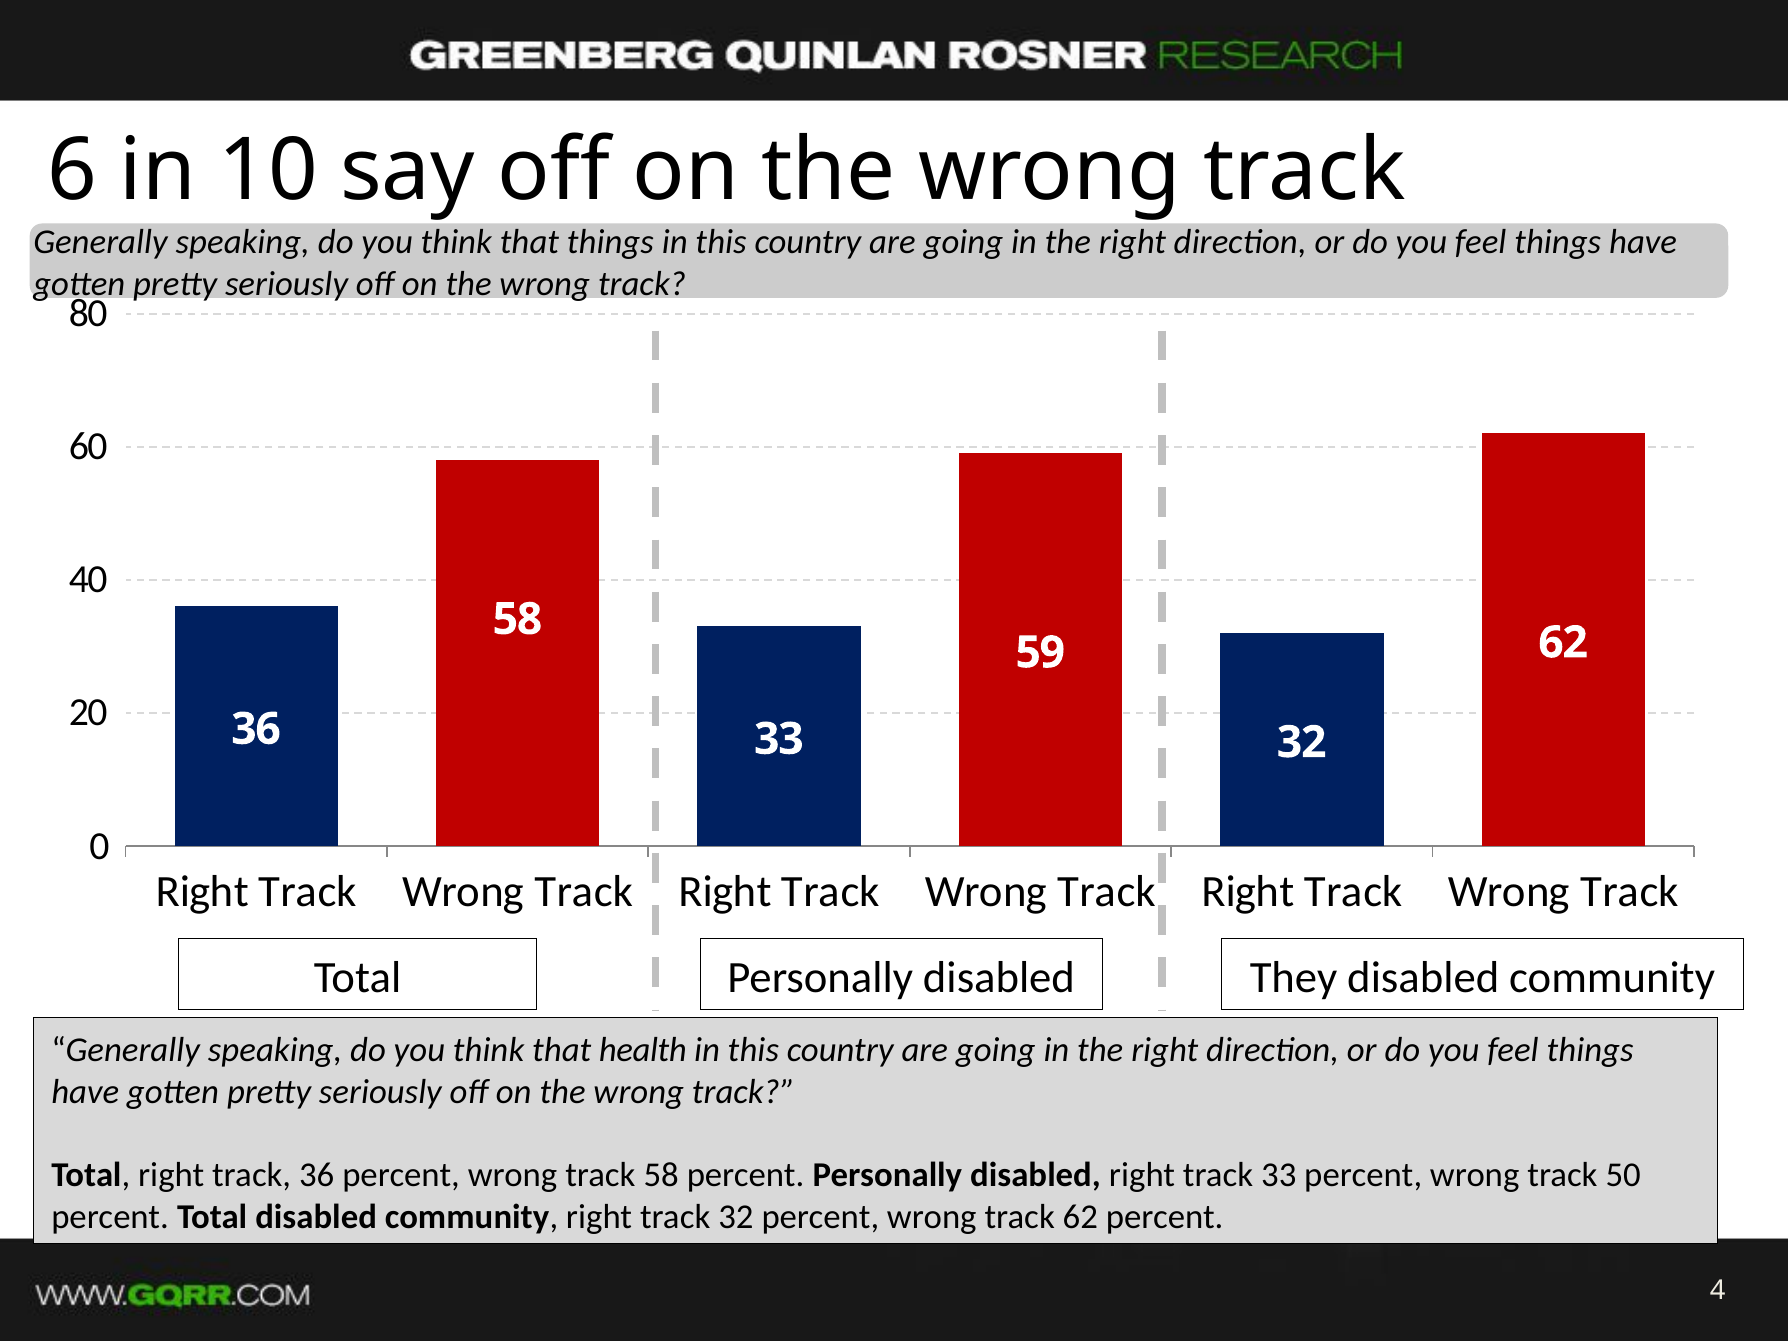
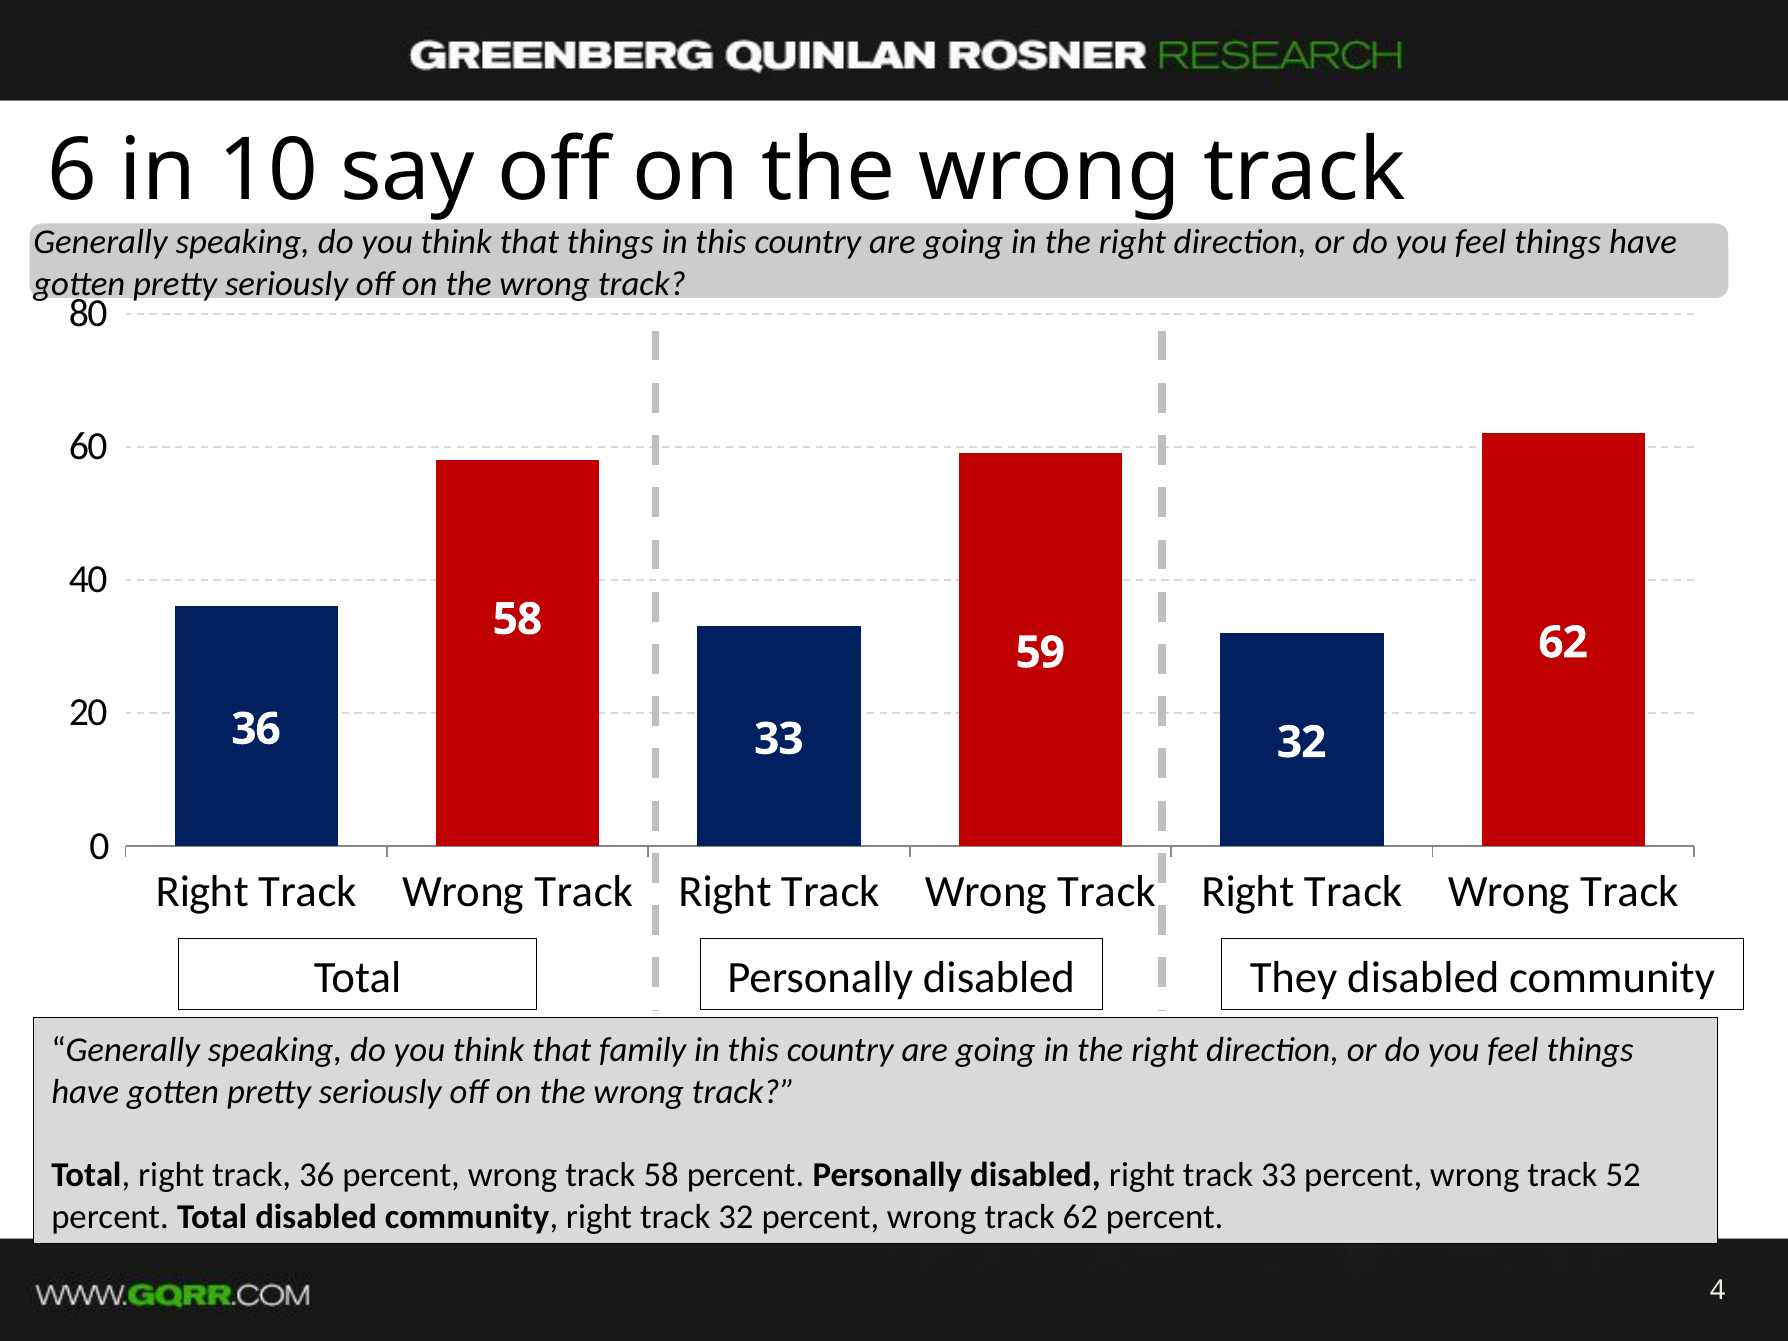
health: health -> family (643, 1050)
50: 50 -> 52 (1623, 1175)
